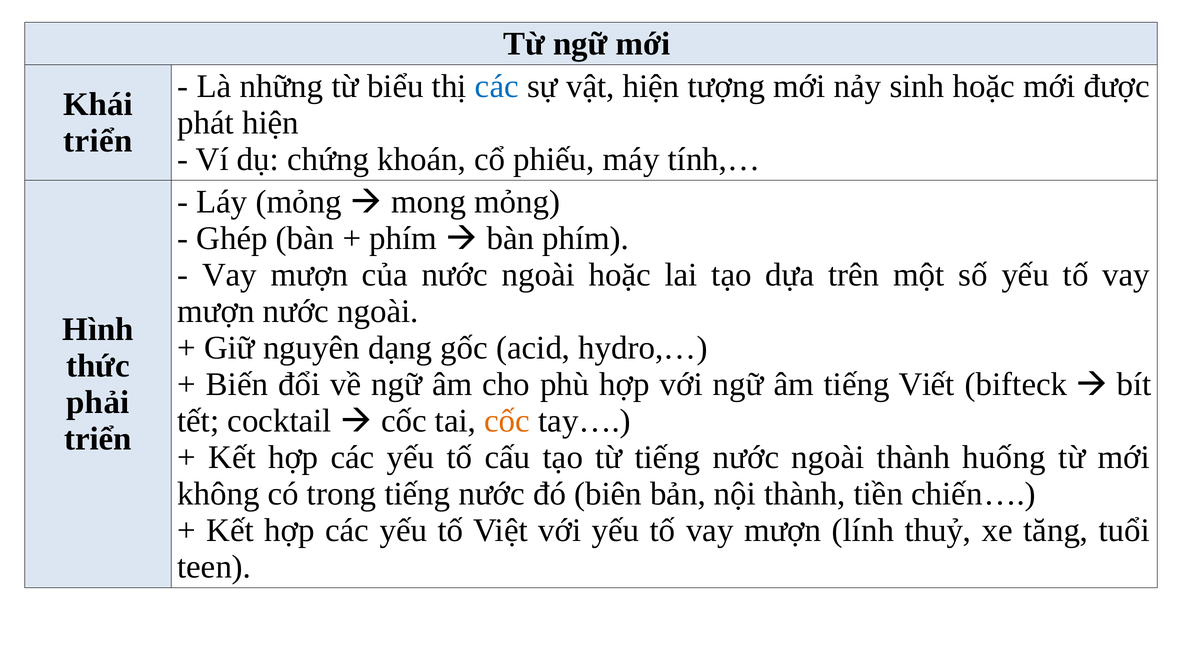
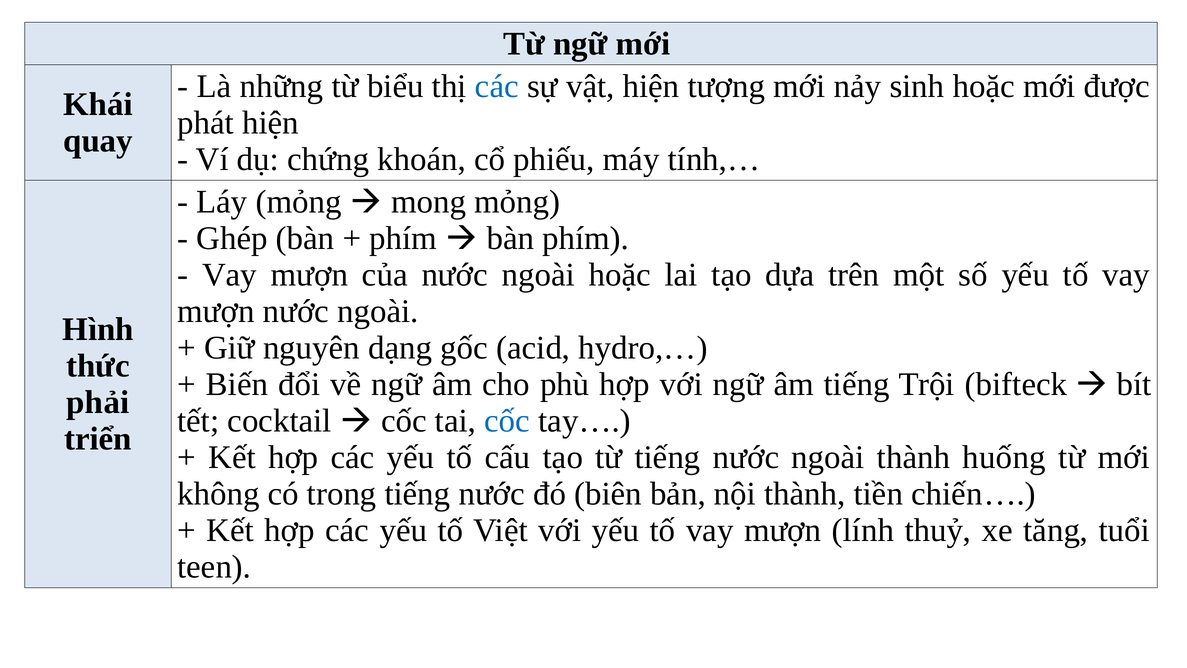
triển: triển -> quay (98, 141)
Viết: Viết -> Trội (927, 384)
cốc colour: orange -> blue (507, 421)
